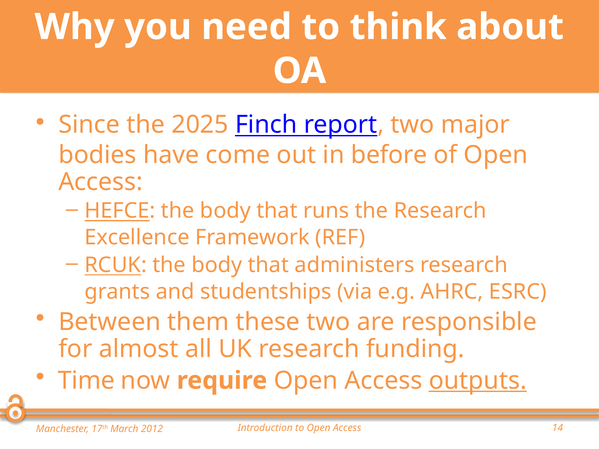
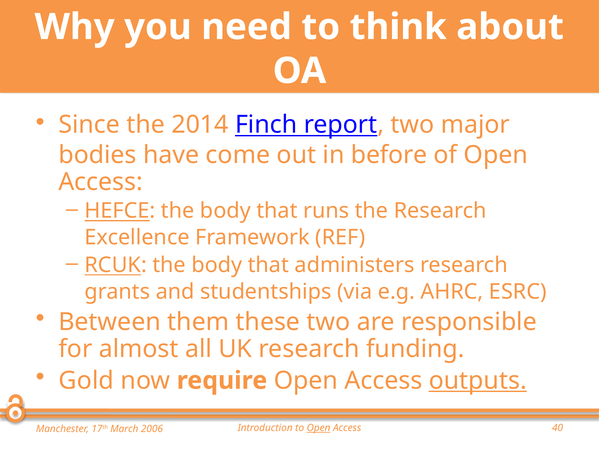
2025: 2025 -> 2014 (200, 125)
Time: Time -> Gold (86, 381)
Open underline: none -> present (319, 428)
14: 14 -> 40 (558, 428)
2012: 2012 -> 2006 (152, 429)
